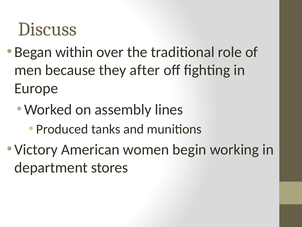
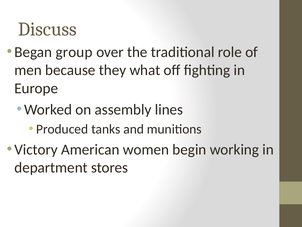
within: within -> group (74, 52)
after: after -> what (145, 70)
